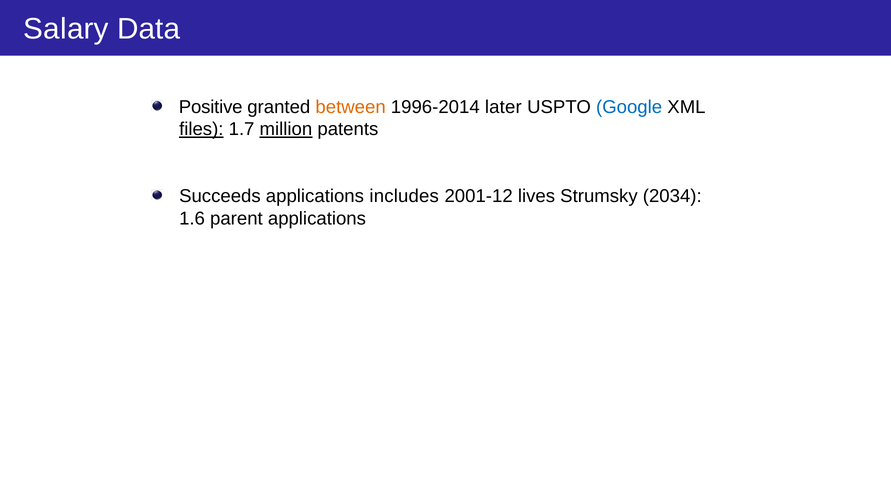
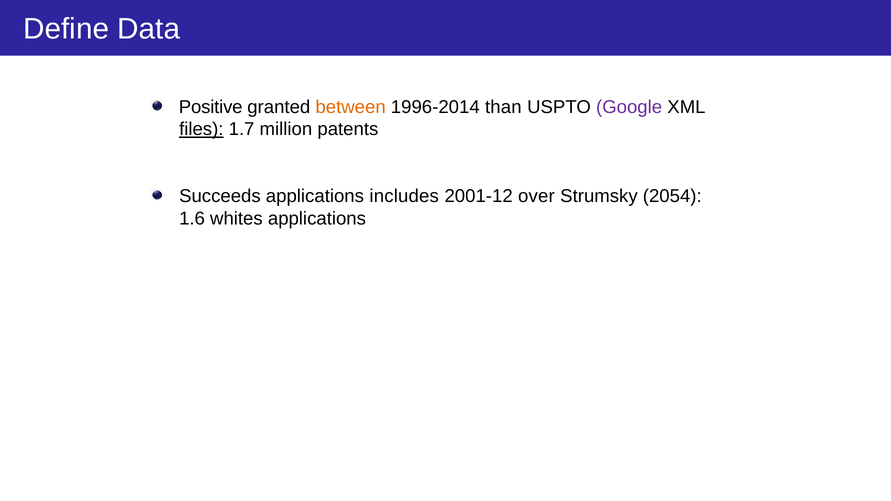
Salary: Salary -> Define (66, 29)
later: later -> than (503, 107)
Google colour: blue -> purple (629, 107)
million underline: present -> none (286, 129)
lives: lives -> over (536, 196)
2034: 2034 -> 2054 (672, 196)
parent: parent -> whites (236, 218)
